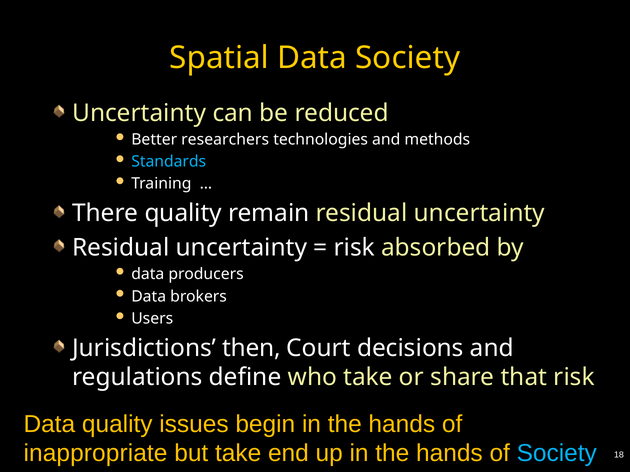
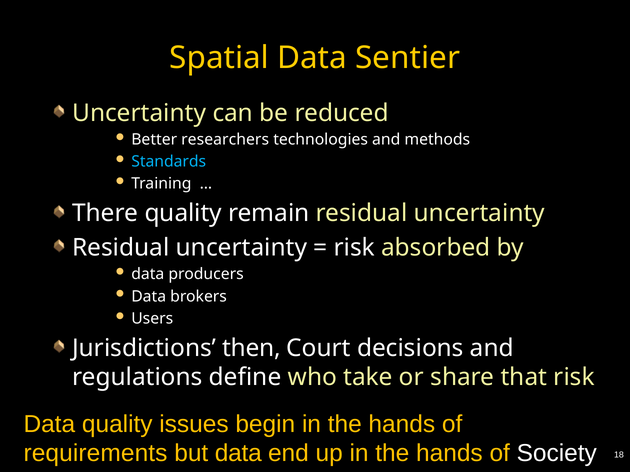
Data Society: Society -> Sentier (408, 58)
inappropriate: inappropriate -> requirements (96, 454)
but take: take -> data (238, 454)
Society colour: light blue -> white (557, 454)
